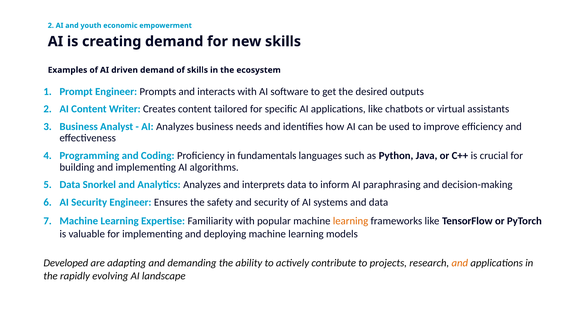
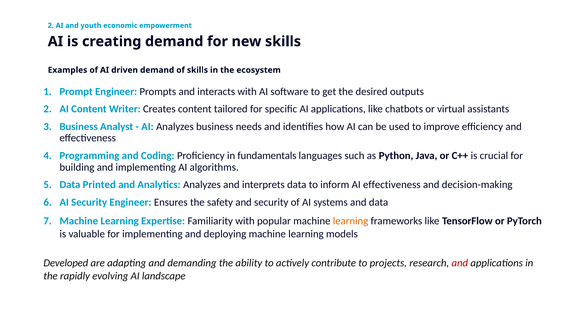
Snorkel: Snorkel -> Printed (99, 185)
AI paraphrasing: paraphrasing -> effectiveness (392, 185)
and colour: orange -> red (460, 263)
